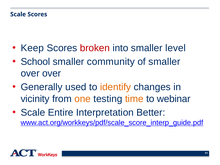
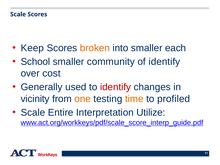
broken colour: red -> orange (95, 48)
level: level -> each (176, 48)
of smaller: smaller -> identify (164, 62)
over over: over -> cost (52, 73)
identify colour: orange -> red (116, 87)
webinar: webinar -> profiled (174, 99)
Better: Better -> Utilize (151, 113)
